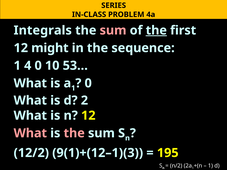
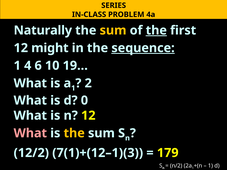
Integrals: Integrals -> Naturally (43, 30)
sum colour: pink -> yellow (113, 30)
sequence underline: none -> present (143, 48)
4 0: 0 -> 6 (38, 66)
53…: 53… -> 19… (75, 66)
0: 0 -> 2 (88, 83)
2: 2 -> 0 (84, 101)
the colour: pink -> yellow (74, 133)
9(1)+(12–1)(3: 9(1)+(12–1)(3 -> 7(1)+(12–1)(3 (98, 153)
195: 195 -> 179 (168, 153)
